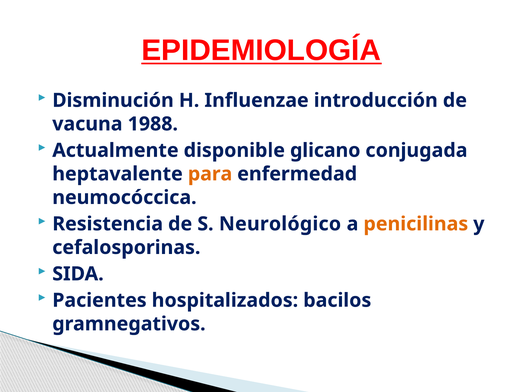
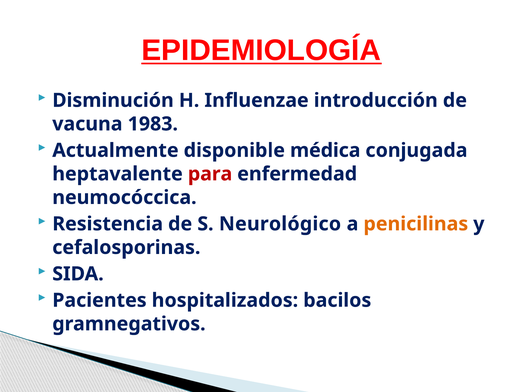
1988: 1988 -> 1983 (153, 124)
glicano: glicano -> médica (325, 150)
para colour: orange -> red (210, 174)
